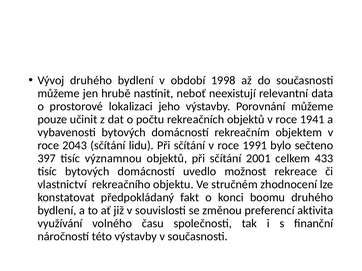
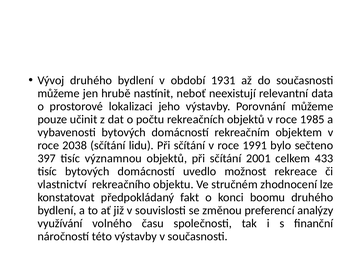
1998: 1998 -> 1931 (223, 81)
1941: 1941 -> 1985 (312, 120)
2043: 2043 -> 2038 (75, 146)
aktivita: aktivita -> analýzy (315, 211)
